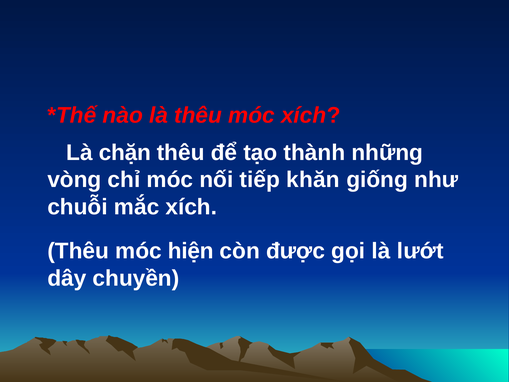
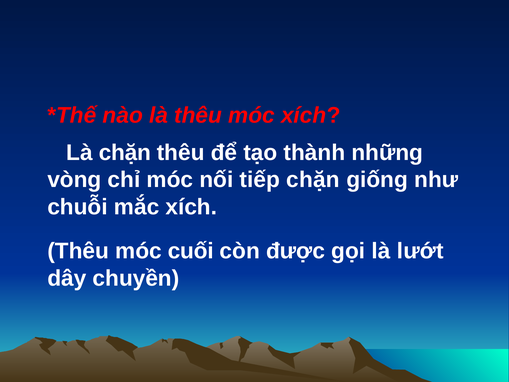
tiếp khăn: khăn -> chặn (313, 180)
hiện: hiện -> cuối (191, 251)
